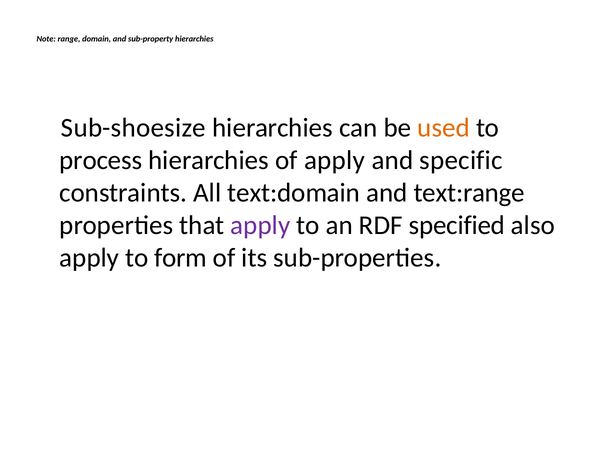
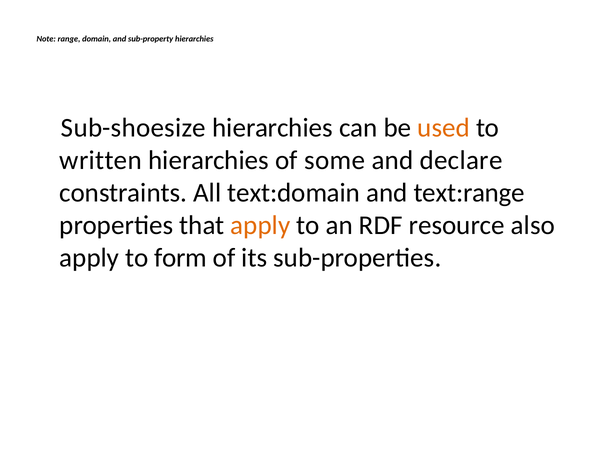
process: process -> written (101, 160)
of apply: apply -> some (335, 160)
specific: specific -> declare (461, 160)
apply colour: purple -> orange (260, 225)
specified: specified -> resource (457, 225)
